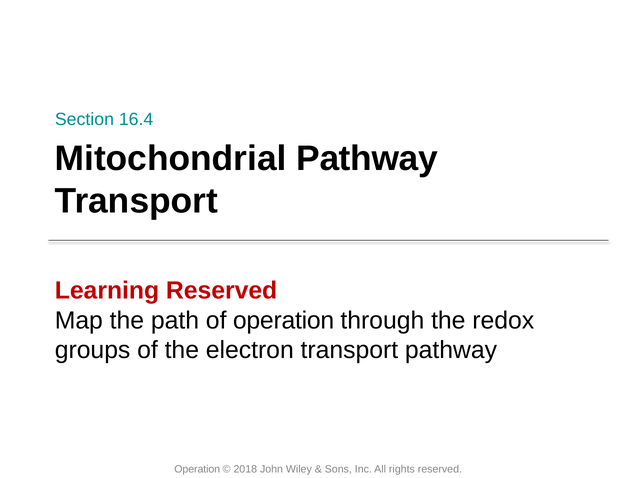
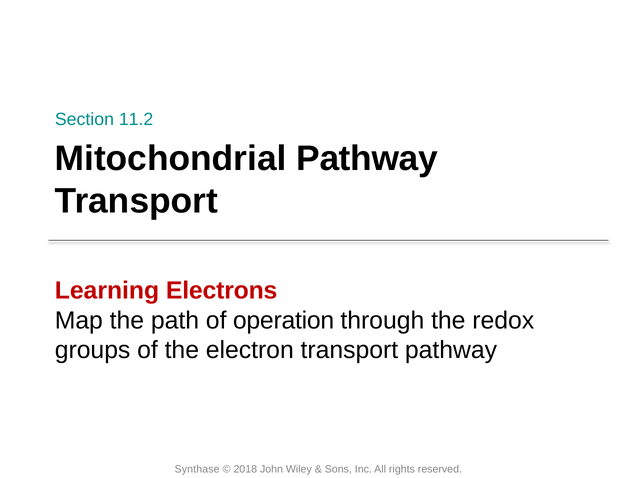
16.4: 16.4 -> 11.2 (136, 119)
Learning Reserved: Reserved -> Electrons (222, 290)
Operation: Operation -> Synthase (197, 469)
